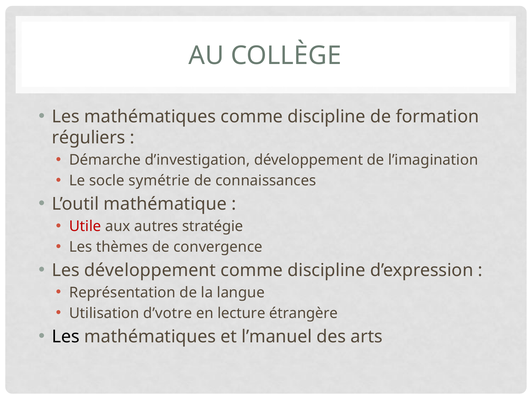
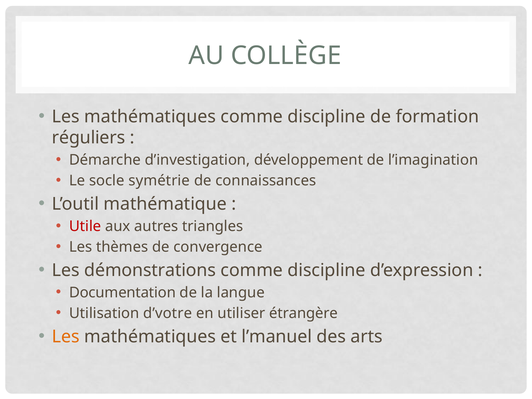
stratégie: stratégie -> triangles (213, 226)
Les développement: développement -> démonstrations (150, 270)
Représentation: Représentation -> Documentation (123, 293)
lecture: lecture -> utiliser (241, 313)
Les colour: black -> orange (66, 337)
